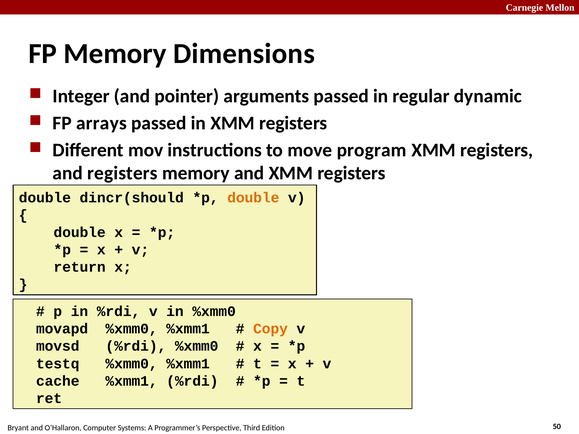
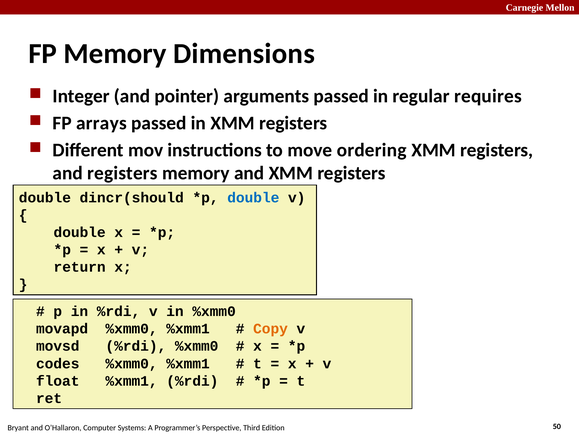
dynamic: dynamic -> requires (488, 96)
program: program -> ordering (372, 150)
double colour: orange -> blue (253, 198)
testq: testq -> codes (58, 364)
cache: cache -> float (58, 381)
